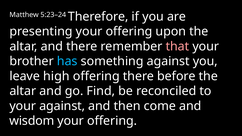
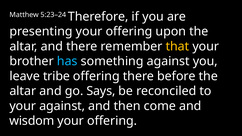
that colour: pink -> yellow (177, 46)
high: high -> tribe (56, 76)
Find: Find -> Says (101, 91)
